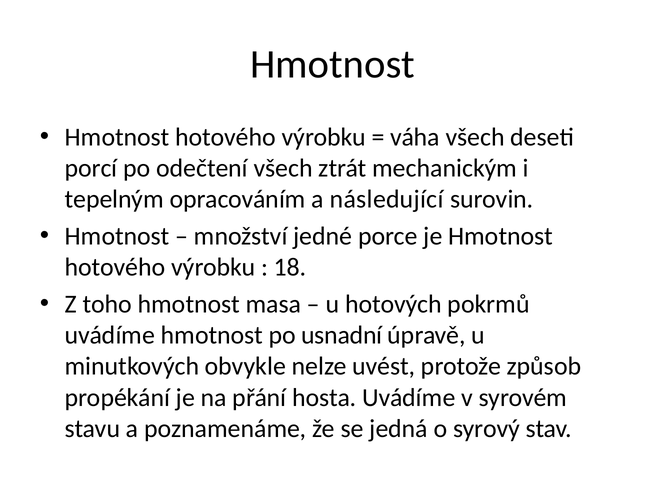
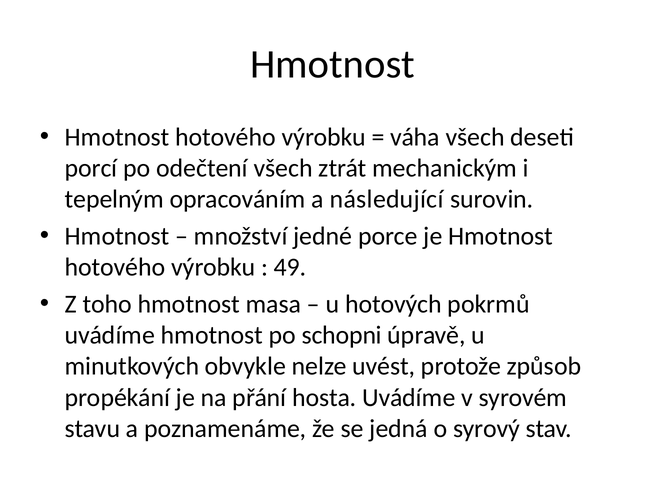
18: 18 -> 49 (290, 267)
usnadní: usnadní -> schopni (342, 335)
